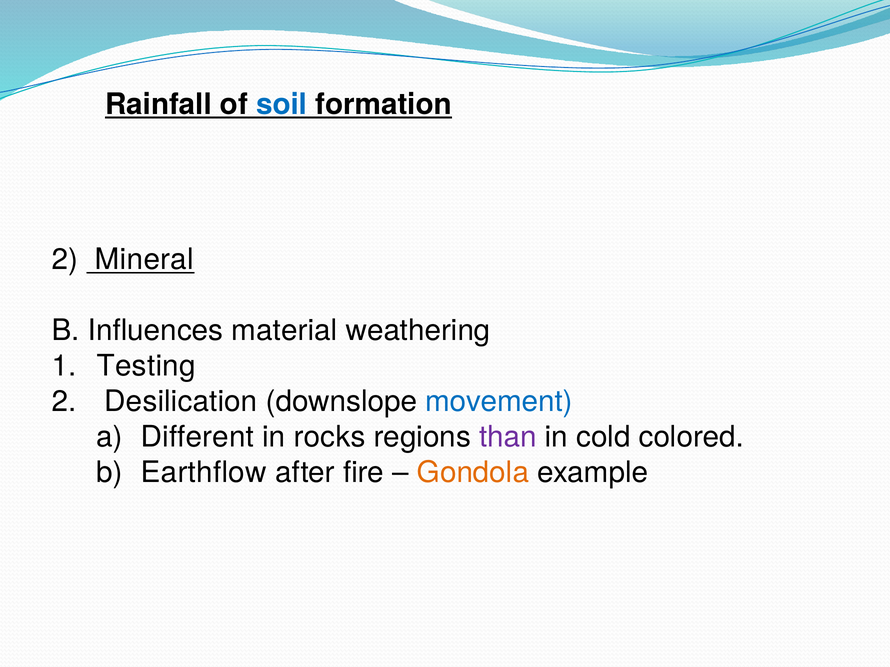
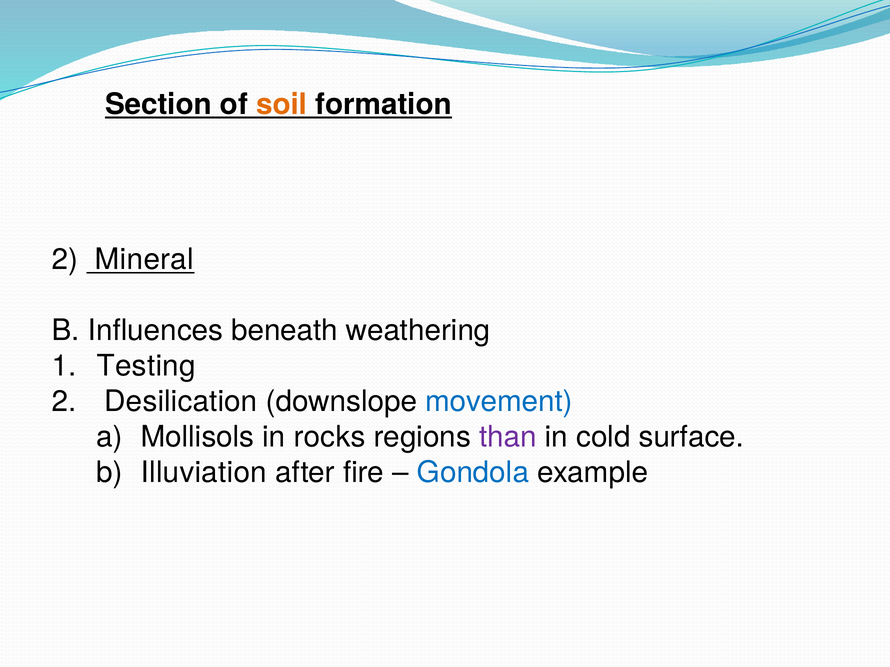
Rainfall: Rainfall -> Section (158, 104)
soil colour: blue -> orange (282, 104)
material: material -> beneath (285, 331)
Different: Different -> Mollisols (197, 437)
colored: colored -> surface (691, 437)
Earthflow: Earthflow -> Illuviation (204, 473)
Gondola colour: orange -> blue (473, 473)
